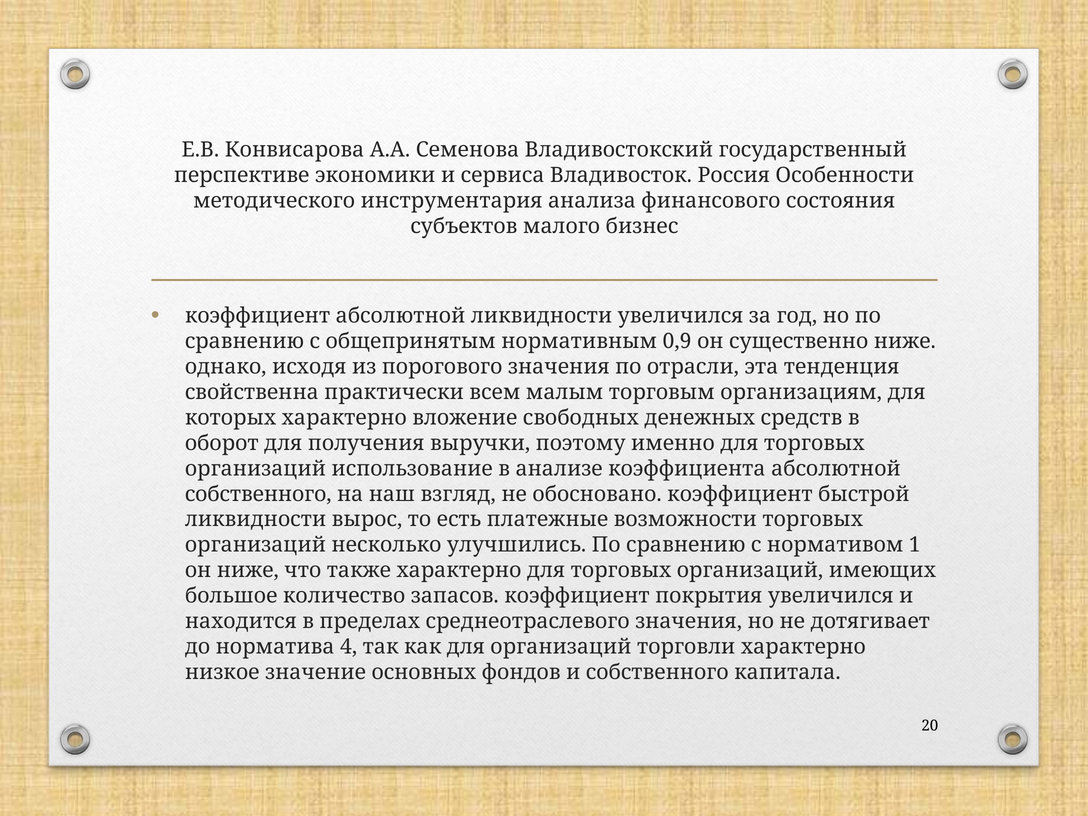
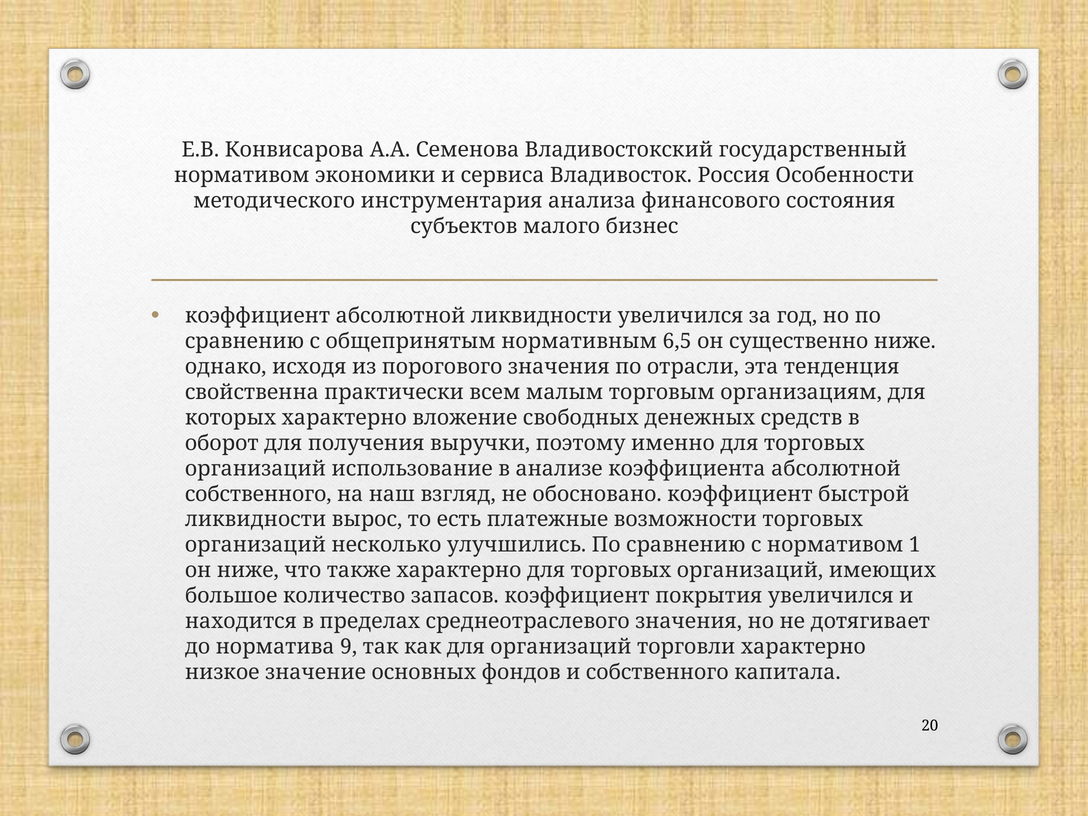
перспективе: перспективе -> нормативом (242, 175)
0,9: 0,9 -> 6,5 (677, 341)
4: 4 -> 9 (349, 647)
